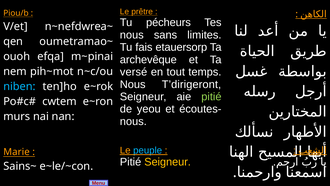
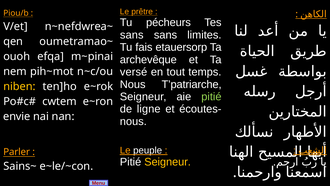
nous: nous -> sans (132, 35)
T’dirigeront: T’dirigeront -> T’patriarche (192, 84)
niben colour: light blue -> yellow (19, 86)
yeou: yeou -> ligne (149, 109)
murs: murs -> envie (17, 116)
peuple colour: light blue -> white (148, 150)
Marie: Marie -> Parler (17, 152)
